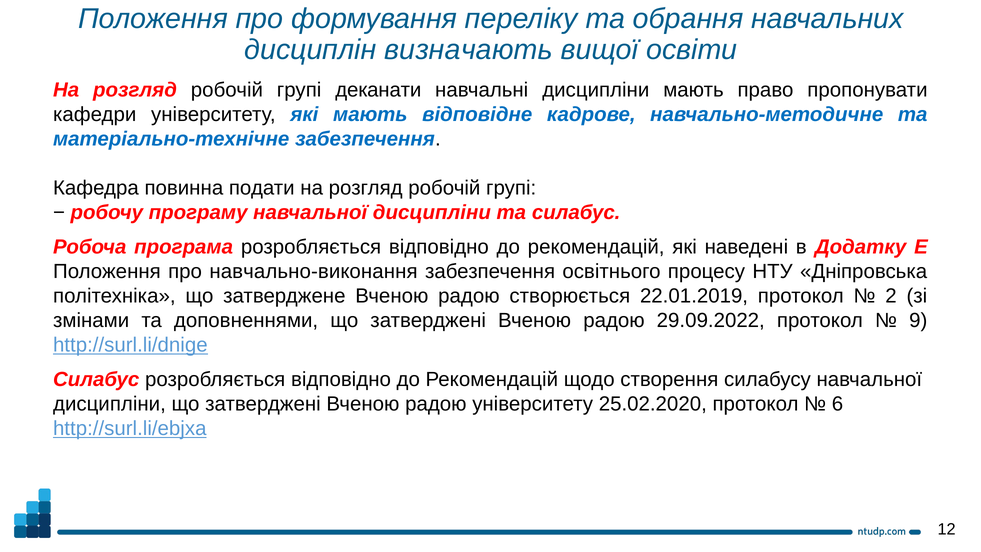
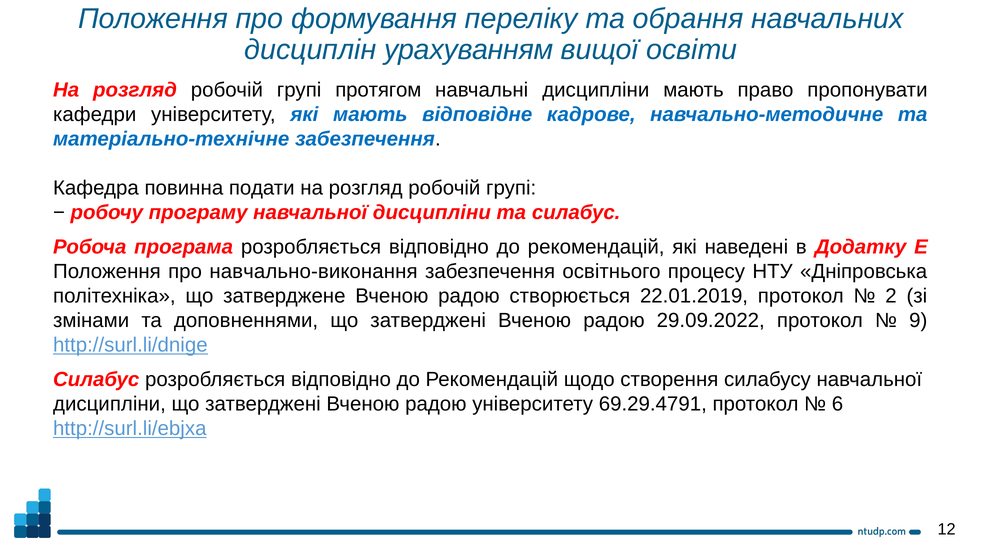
визначають: визначають -> урахуванням (469, 50)
деканати: деканати -> протягом (378, 90)
25.02.2020: 25.02.2020 -> 69.29.4791 (653, 404)
